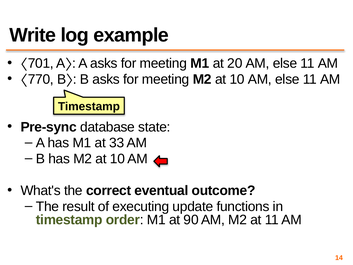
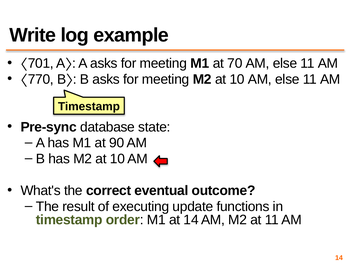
20: 20 -> 70 (235, 63)
33: 33 -> 90 (117, 143)
at 90: 90 -> 14 (191, 220)
